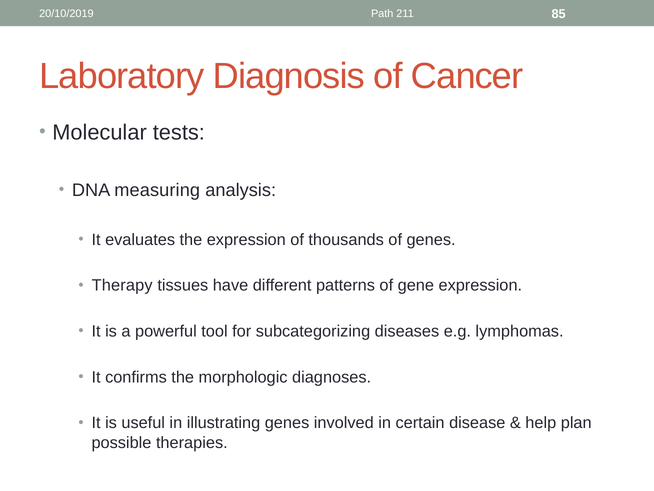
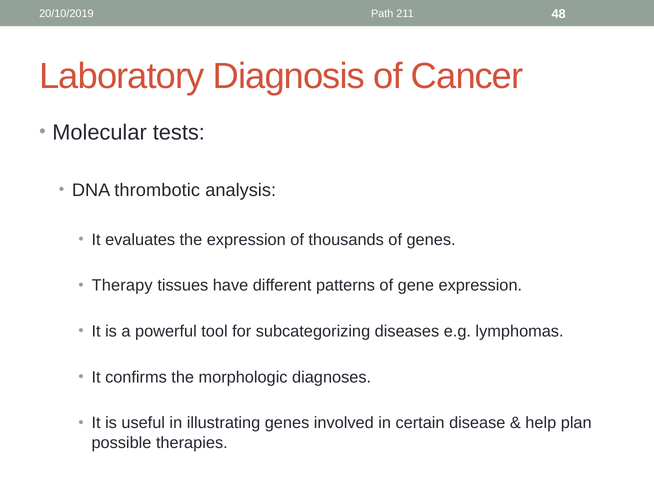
85: 85 -> 48 (559, 14)
measuring: measuring -> thrombotic (157, 190)
